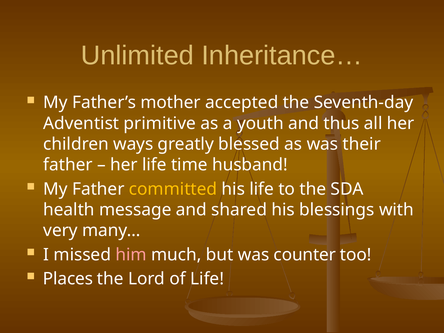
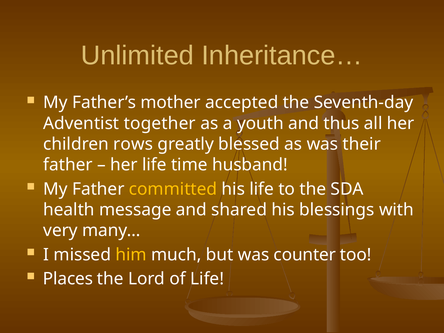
primitive: primitive -> together (160, 123)
ways: ways -> rows (133, 144)
him colour: pink -> yellow (131, 255)
